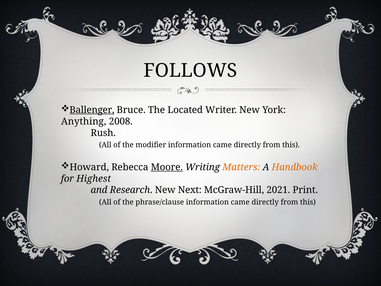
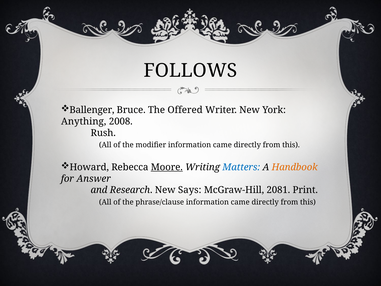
Ballenger underline: present -> none (92, 110)
Located: Located -> Offered (185, 110)
Matters colour: orange -> blue (241, 167)
Highest: Highest -> Answer (94, 178)
Next: Next -> Says (190, 190)
2021: 2021 -> 2081 (278, 190)
